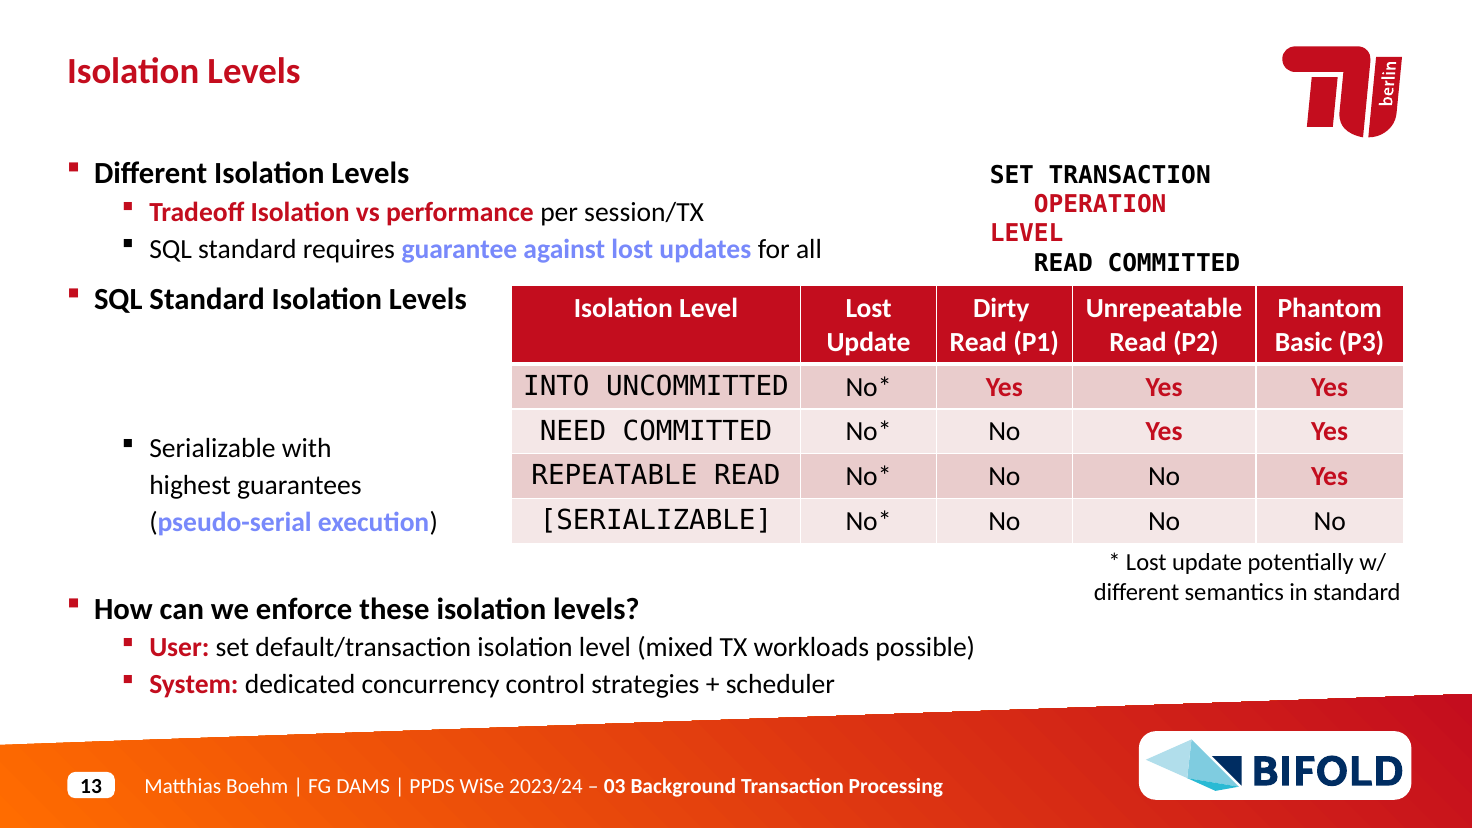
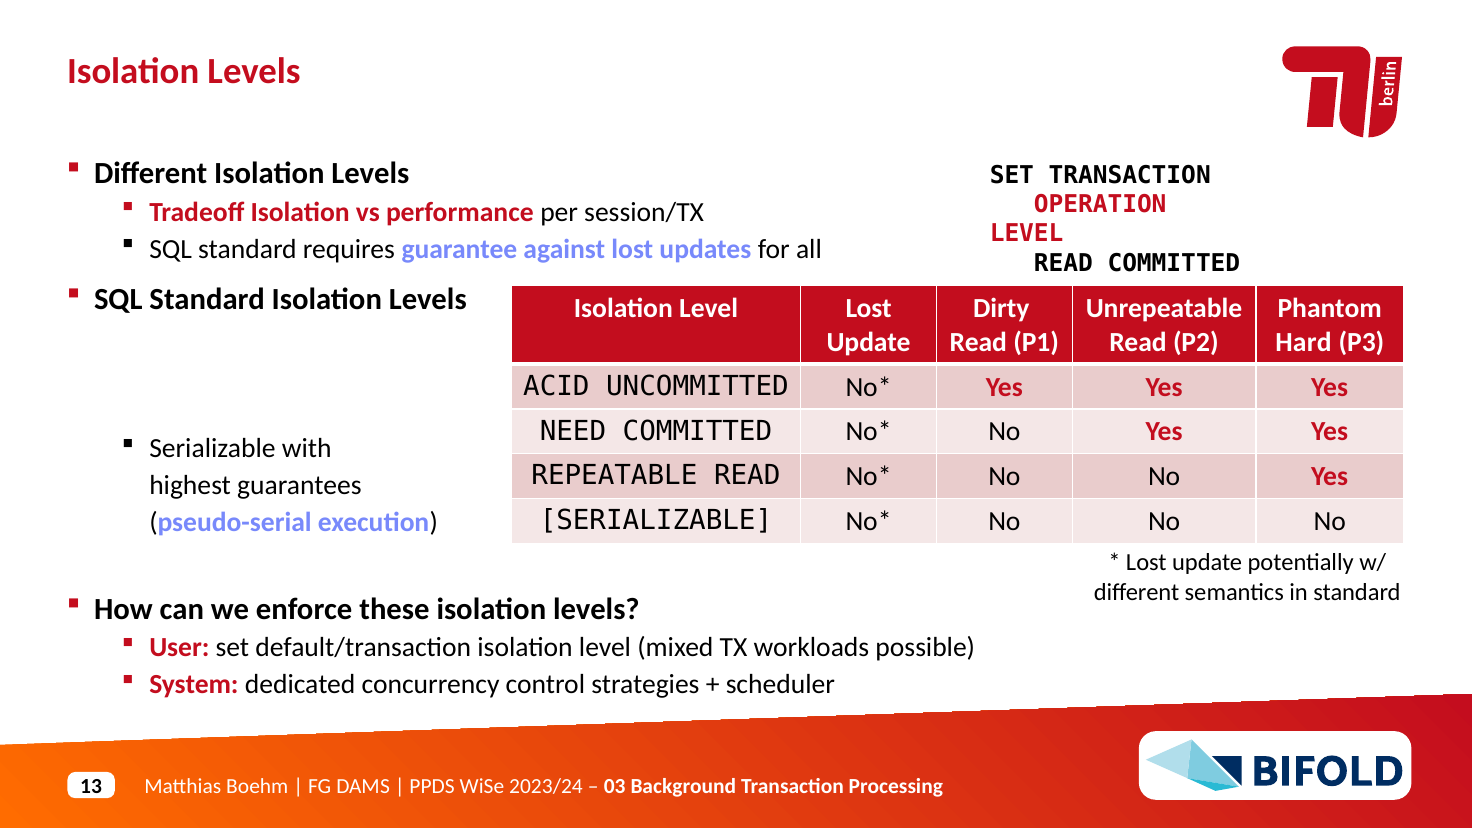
Basic: Basic -> Hard (1303, 342)
INTO: INTO -> ACID (556, 386)
